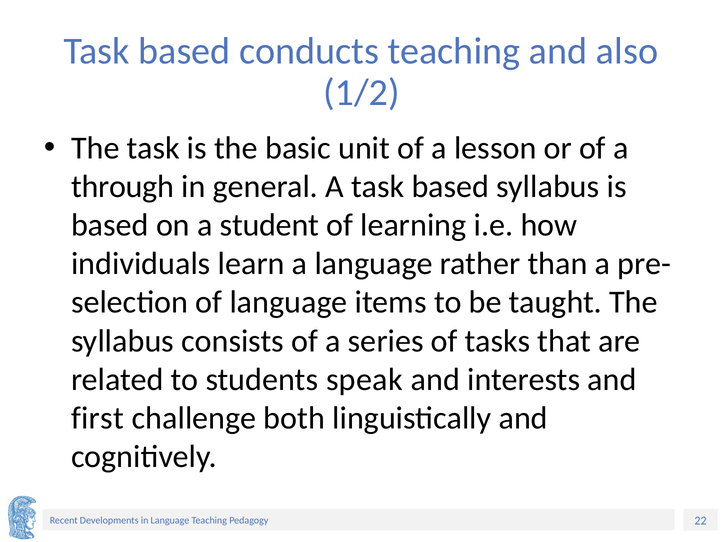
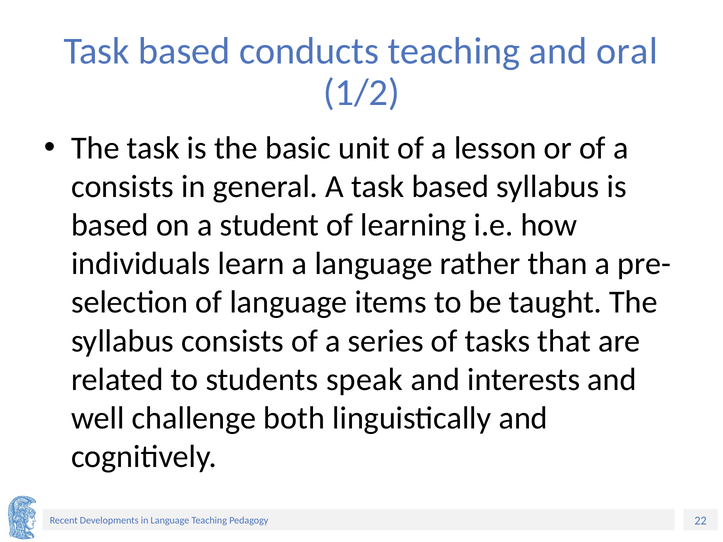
also: also -> oral (627, 51)
through: through -> consists (123, 187)
first: first -> well (98, 418)
